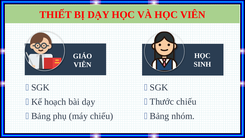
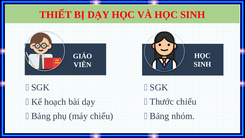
VÀ HỌC VIÊN: VIÊN -> SINH (193, 15)
